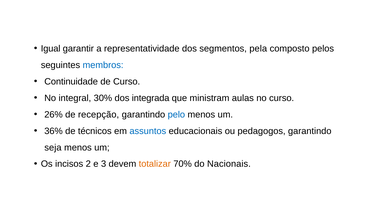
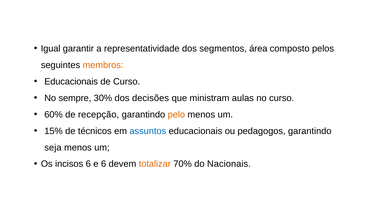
pela: pela -> área (258, 49)
membros colour: blue -> orange (103, 65)
Continuidade: Continuidade -> Educacionais (71, 82)
integral: integral -> sempre (75, 98)
integrada: integrada -> decisões (151, 98)
26%: 26% -> 60% (53, 115)
pelo colour: blue -> orange (176, 115)
36%: 36% -> 15% (53, 131)
incisos 2: 2 -> 6 (88, 164)
e 3: 3 -> 6 (104, 164)
